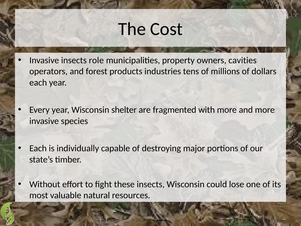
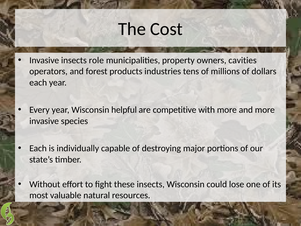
shelter: shelter -> helpful (124, 110)
fragmented: fragmented -> competitive (175, 110)
